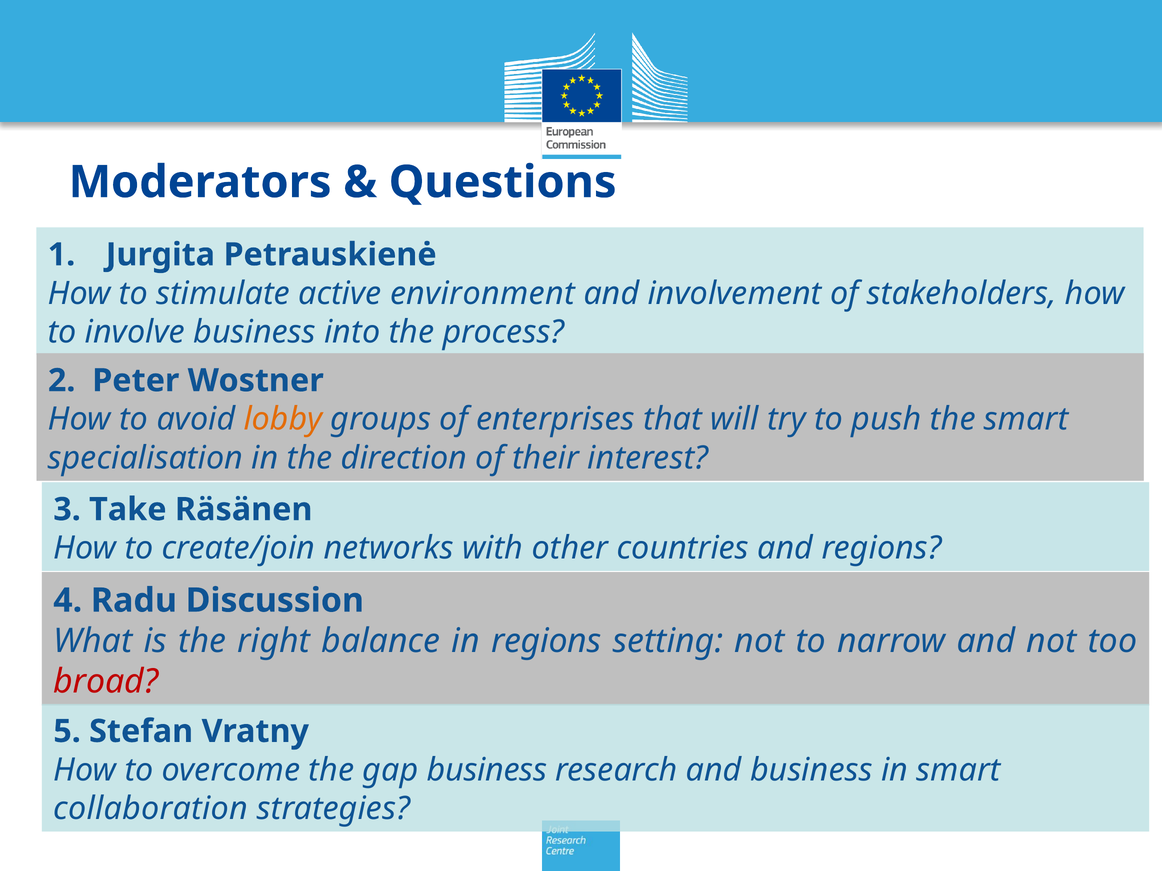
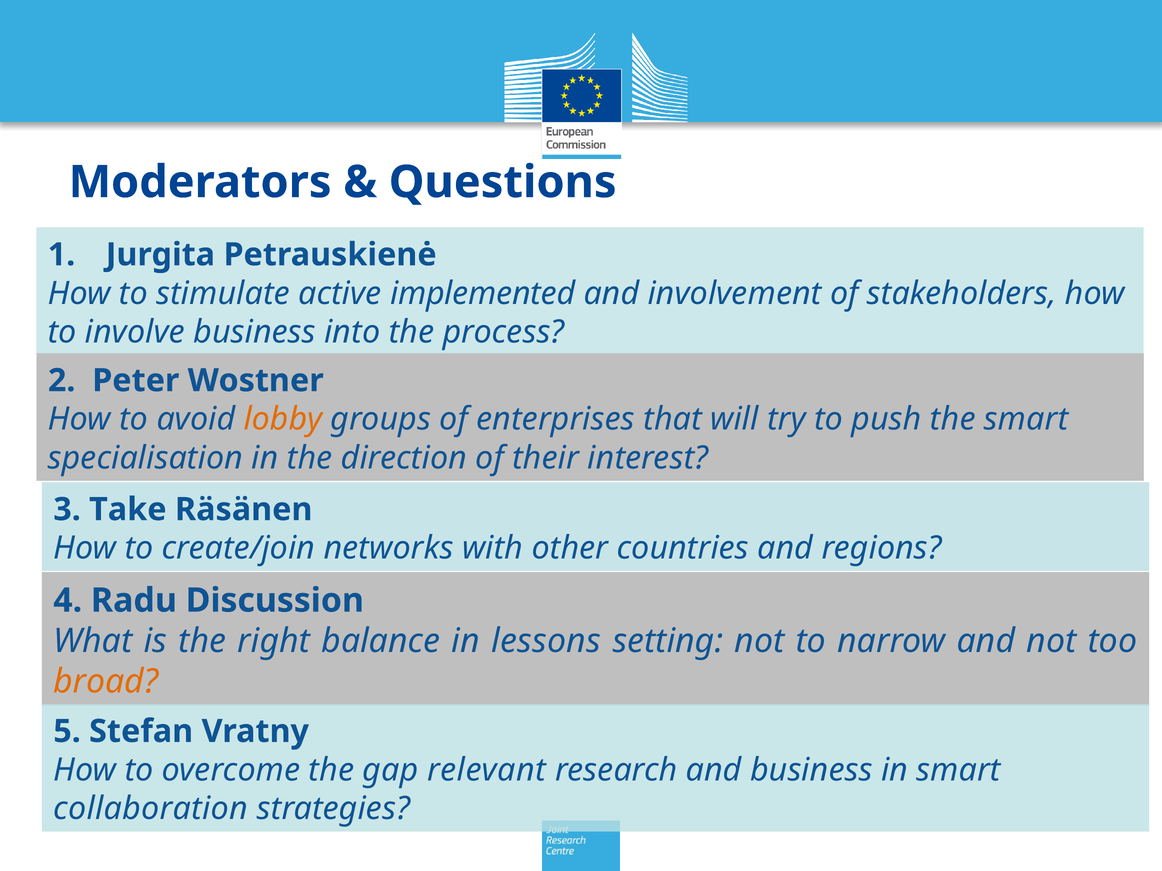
environment: environment -> implemented (483, 294)
in regions: regions -> lessons (546, 642)
broad colour: red -> orange (106, 682)
gap business: business -> relevant (487, 770)
